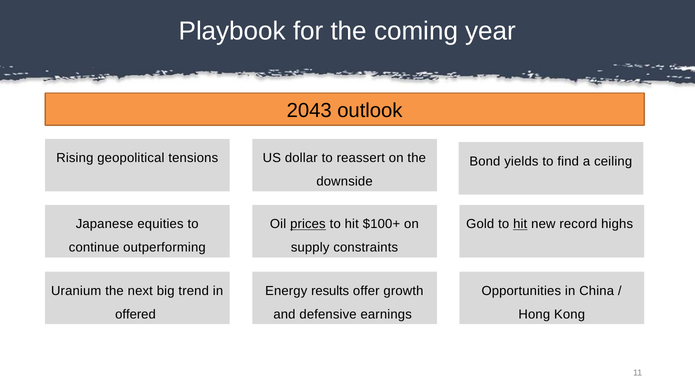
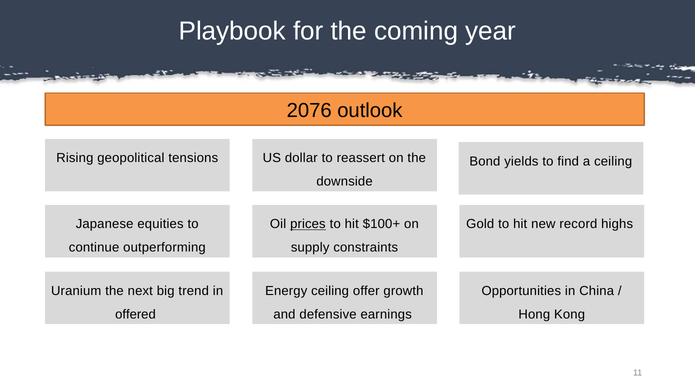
2043: 2043 -> 2076 (309, 111)
hit underline: present -> none (520, 224)
Energy results: results -> ceiling (330, 291)
